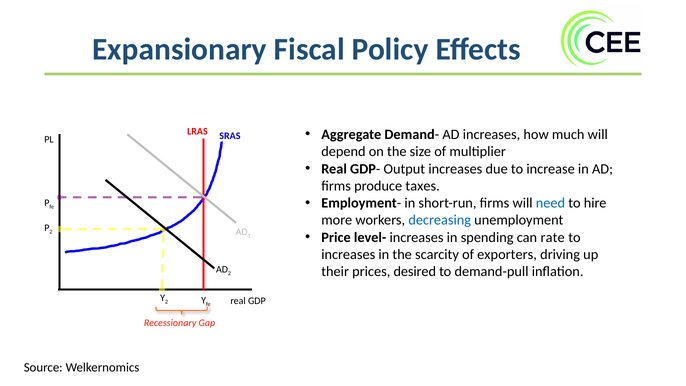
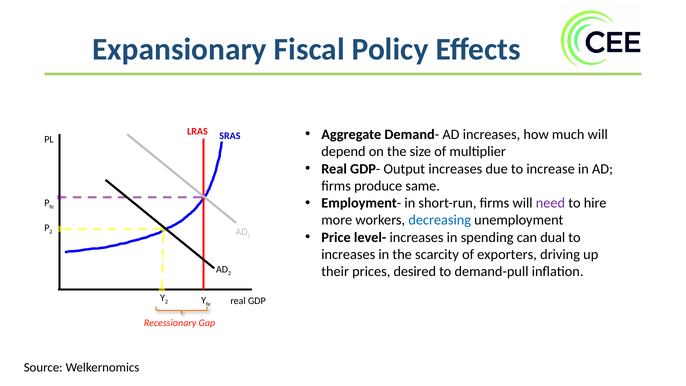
taxes: taxes -> same (423, 186)
need colour: blue -> purple (550, 203)
rate: rate -> dual (553, 237)
